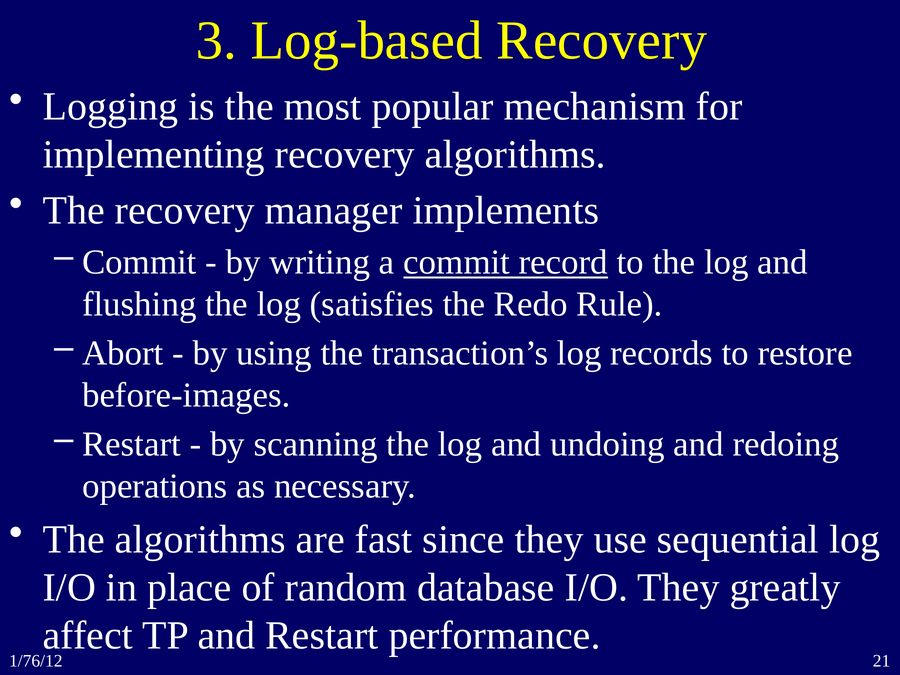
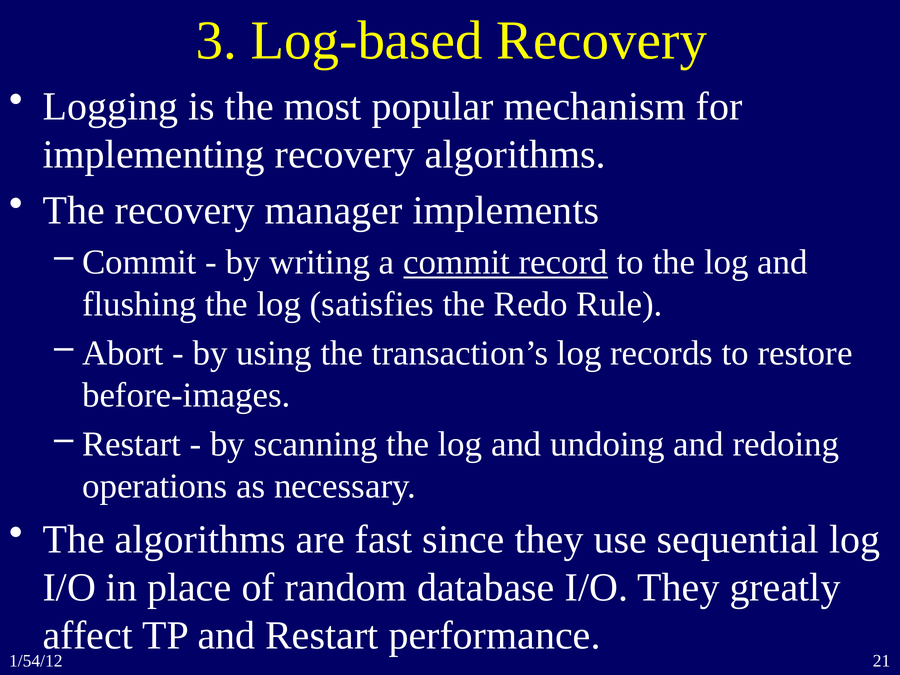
1/76/12: 1/76/12 -> 1/54/12 (36, 661)
